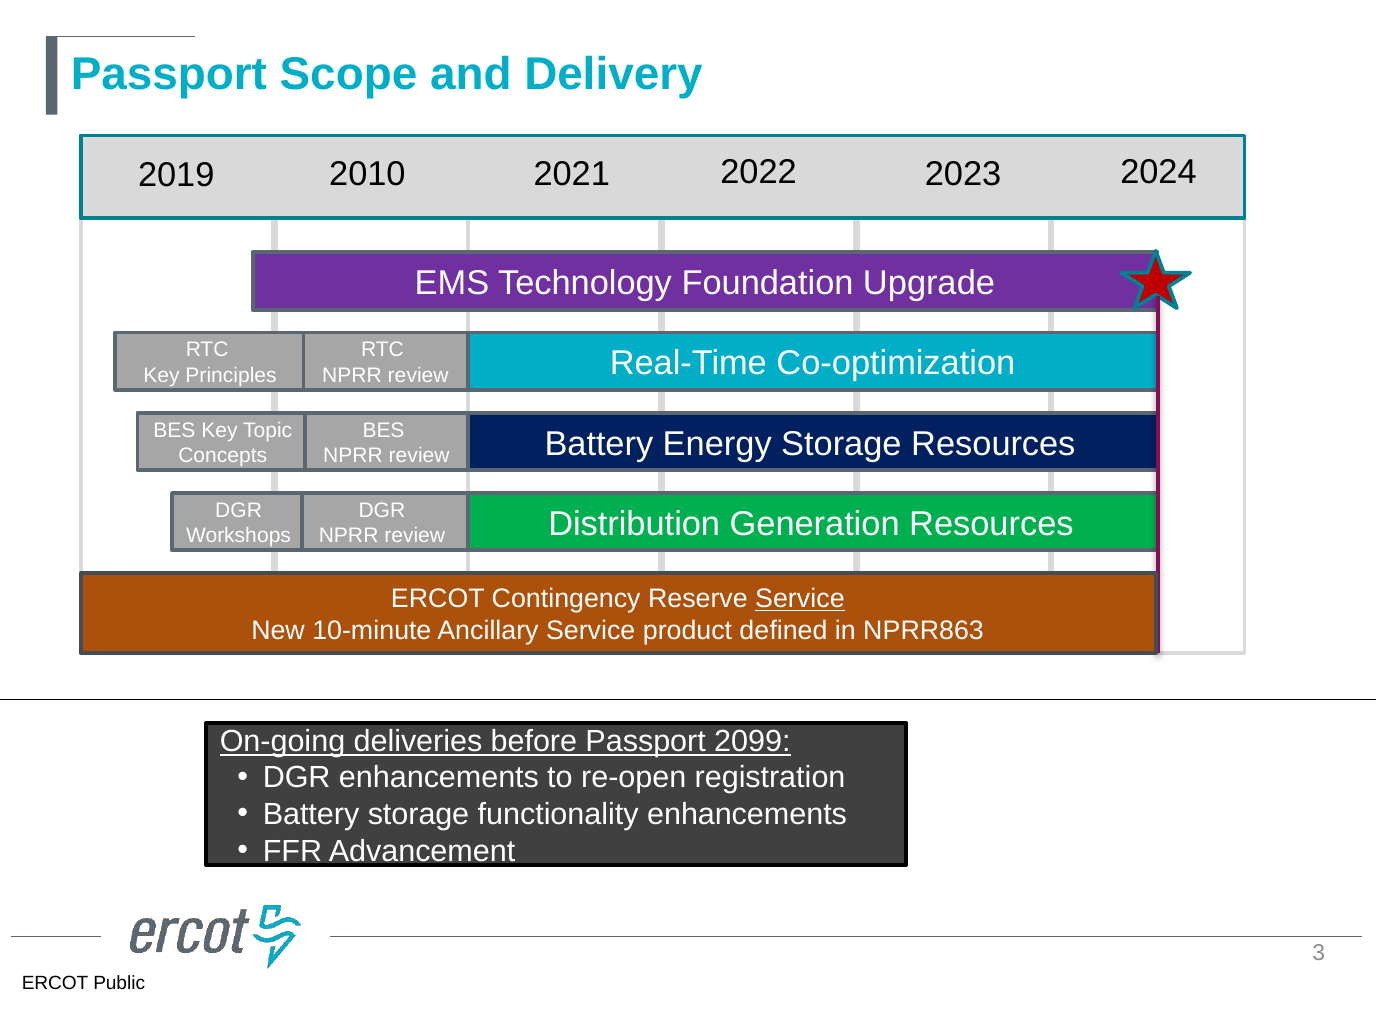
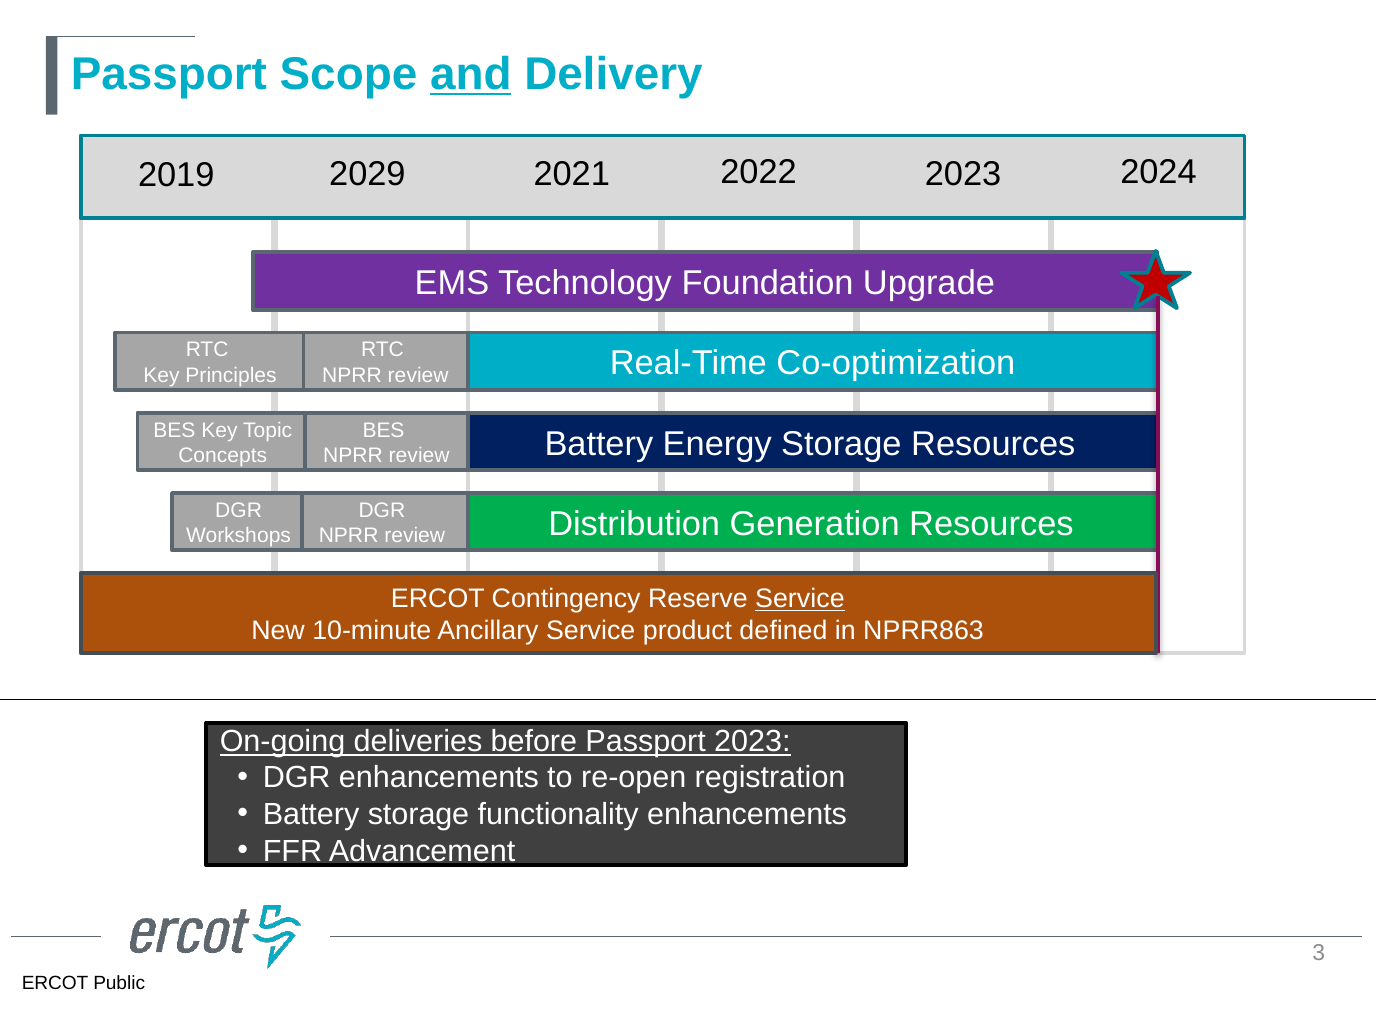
and underline: none -> present (471, 74)
2010: 2010 -> 2029 (367, 174)
Passport 2099: 2099 -> 2023 (752, 741)
